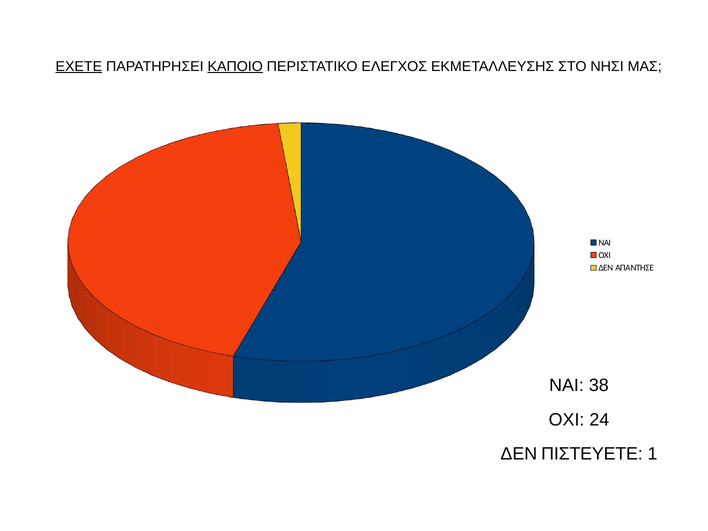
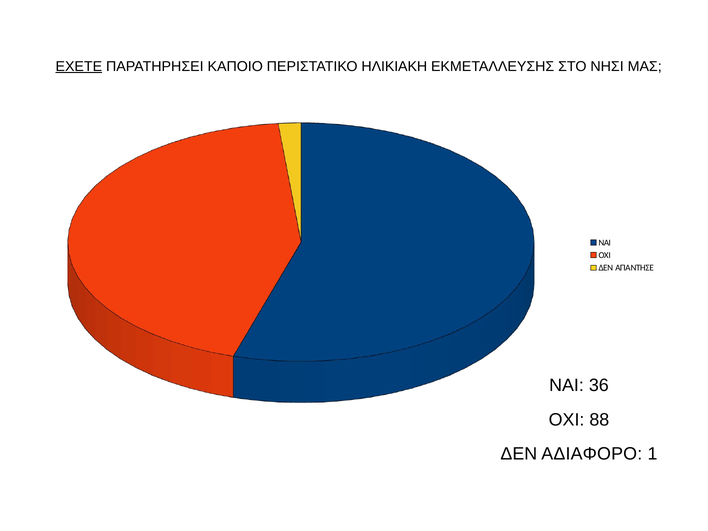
ΚΑΠΟΙΟ underline: present -> none (235, 66)
ΕΛΕΓΧΟΣ: ΕΛΕΓΧΟΣ -> ΗΛΙΚΙΑΚΗ (394, 66)
38: 38 -> 36 (599, 386)
24: 24 -> 88 (599, 420)
ΠΙΣΤΕΥΕΤΕ: ΠΙΣΤΕΥΕΤΕ -> ΑΔΙΑΦΟΡΟ (592, 454)
